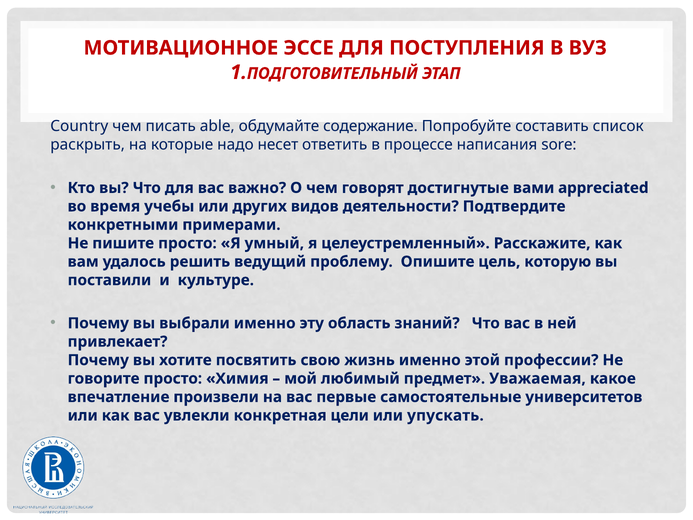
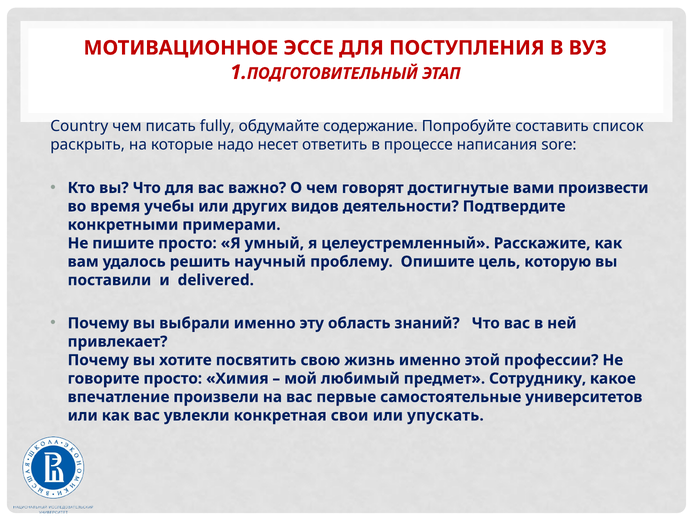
able: able -> fully (217, 126)
appreciated: appreciated -> произвести (603, 188)
ведущий: ведущий -> научный (270, 262)
культуре: культуре -> delivered (216, 280)
Уважаемая: Уважаемая -> Сотруднику (538, 378)
цели: цели -> свои (350, 415)
